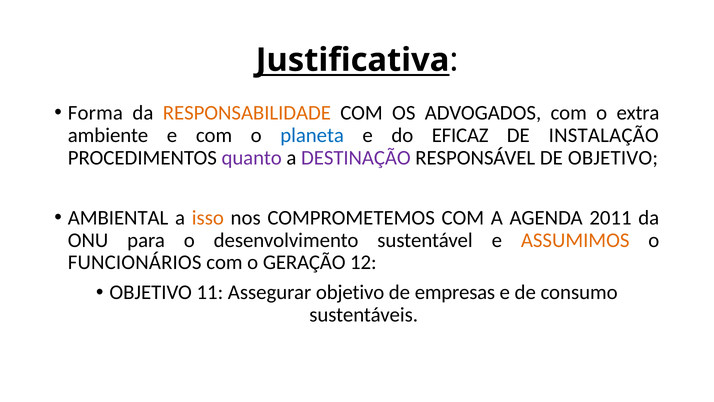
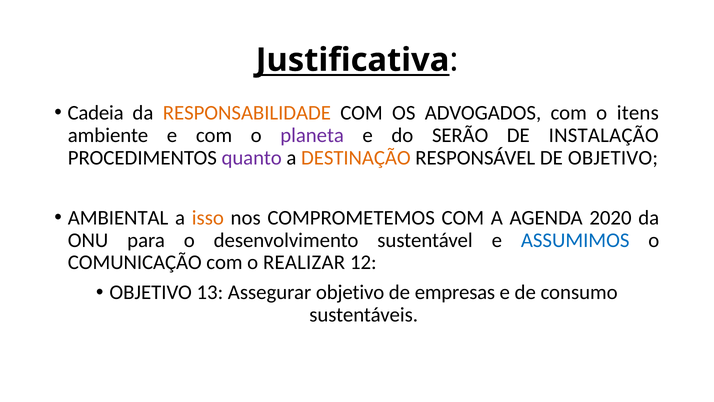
Forma: Forma -> Cadeia (96, 113)
extra: extra -> itens (638, 113)
planeta colour: blue -> purple (312, 135)
EFICAZ: EFICAZ -> SERÃO (460, 135)
DESTINAÇÃO colour: purple -> orange (356, 158)
2011: 2011 -> 2020 (611, 217)
ASSUMIMOS colour: orange -> blue (575, 240)
FUNCIONÁRIOS: FUNCIONÁRIOS -> COMUNICAÇÃO (135, 262)
GERAÇÃO: GERAÇÃO -> REALIZAR (304, 262)
11: 11 -> 13 (210, 292)
